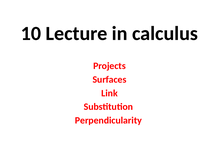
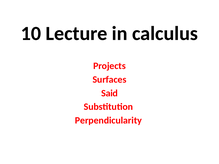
Link: Link -> Said (110, 93)
